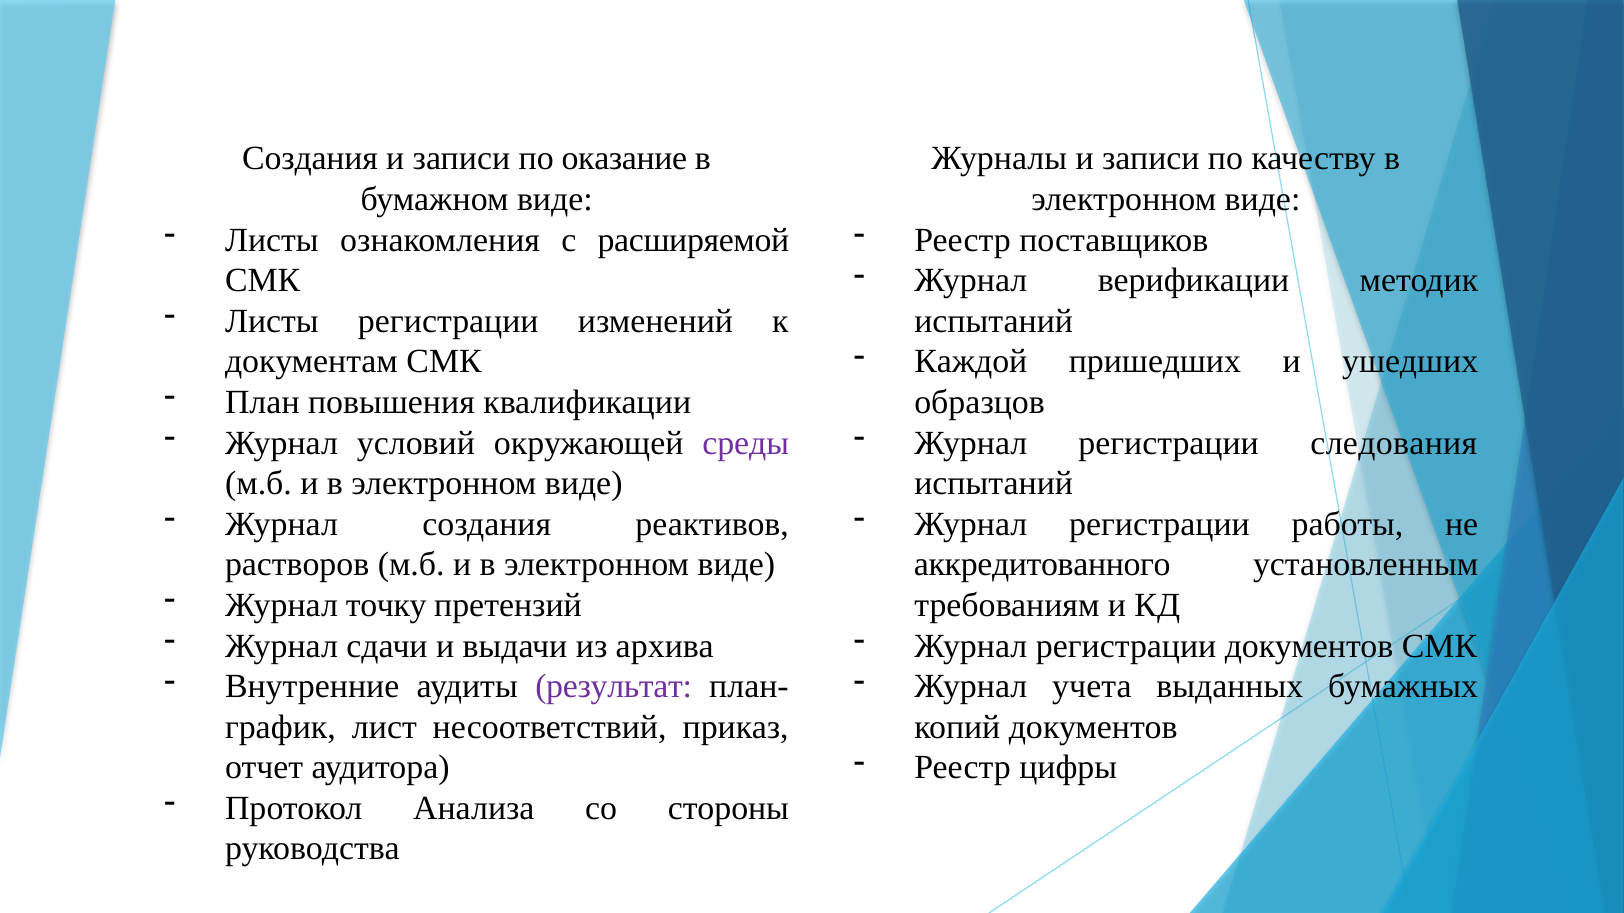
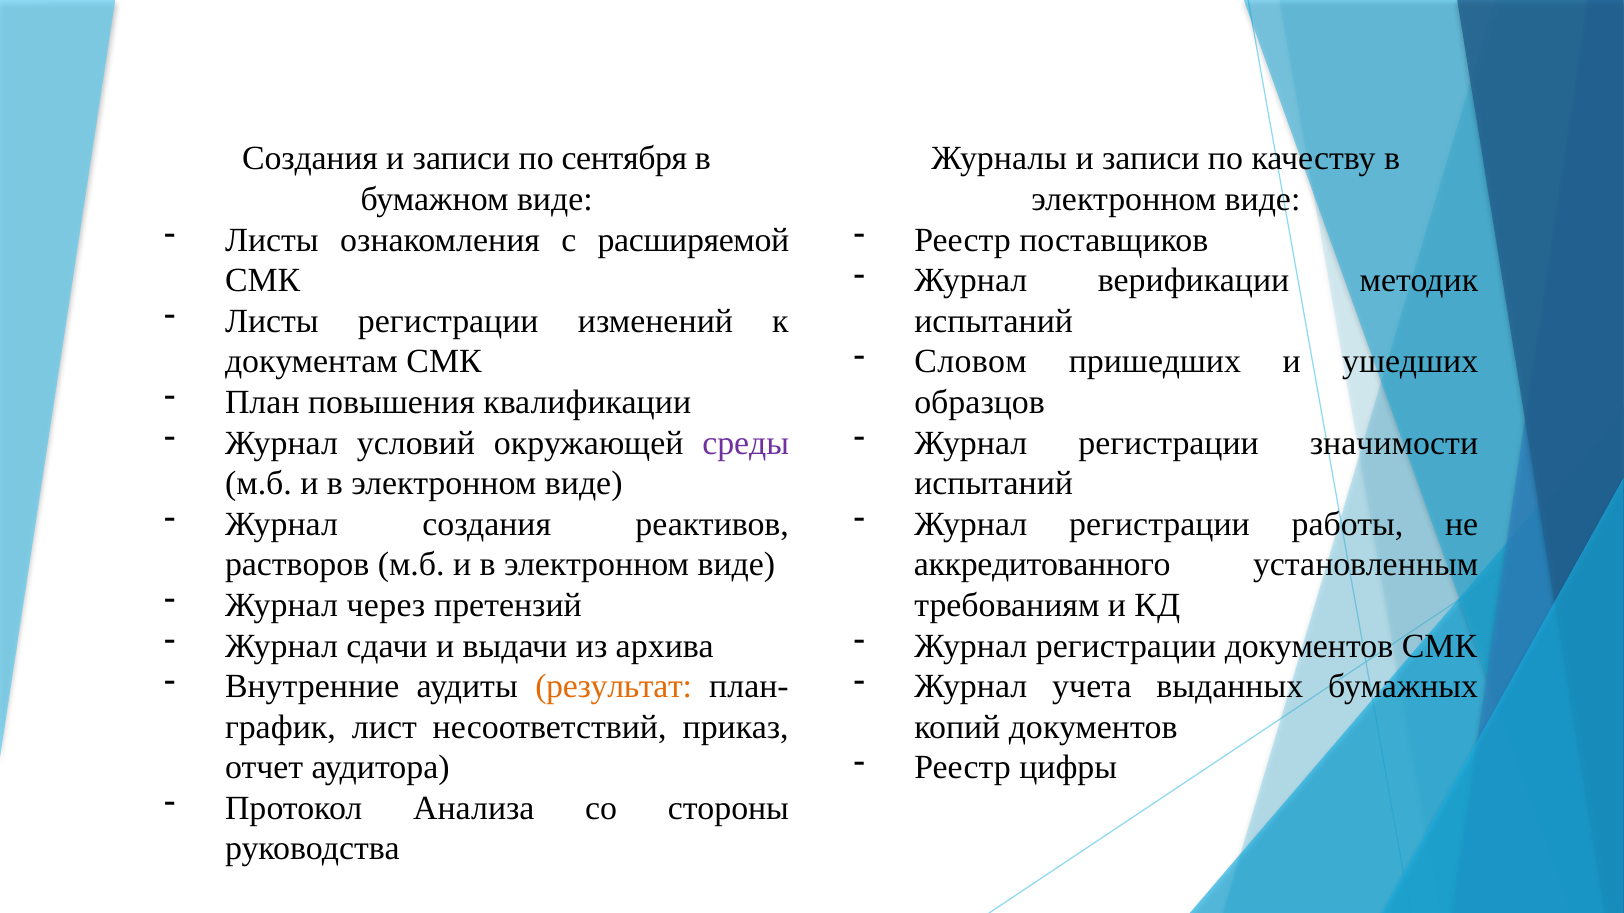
оказание: оказание -> сентября (624, 159)
Каждой: Каждой -> Словом (971, 362)
следования: следования -> значимости (1394, 443)
точку: точку -> через (386, 606)
результат colour: purple -> orange (614, 687)
